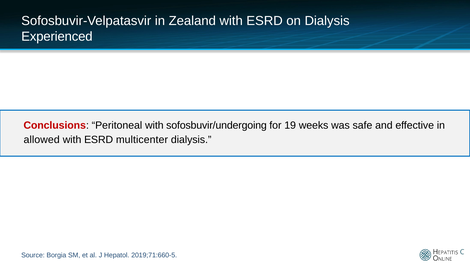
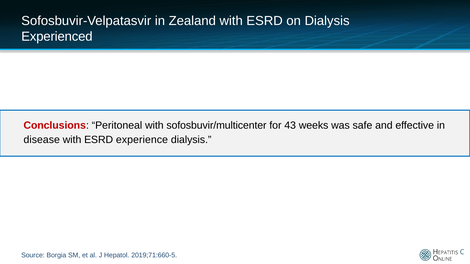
sofosbuvir/undergoing: sofosbuvir/undergoing -> sofosbuvir/multicenter (216, 126)
19: 19 -> 43 (290, 126)
allowed: allowed -> disease (42, 140)
multicenter: multicenter -> experience (142, 140)
